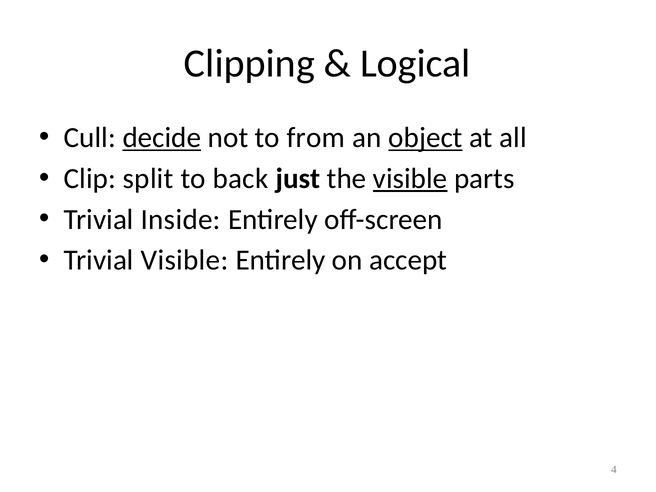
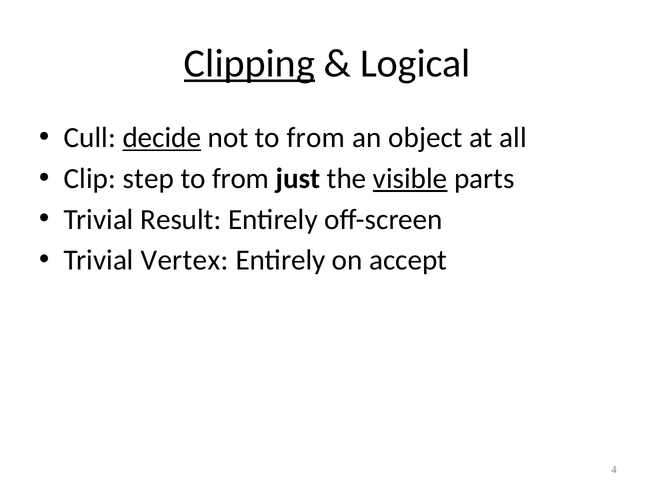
Clipping underline: none -> present (249, 64)
object underline: present -> none (426, 138)
split: split -> step (148, 179)
back: back -> from (241, 179)
Inside: Inside -> Result (181, 219)
Trivial Visible: Visible -> Vertex (185, 260)
